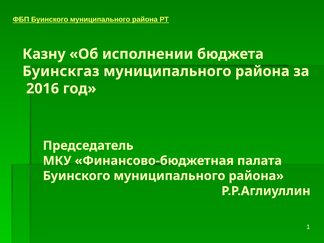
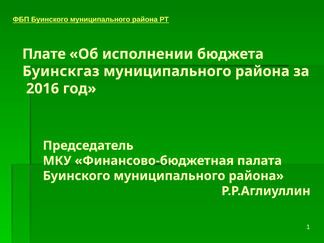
Казну: Казну -> Плате (44, 54)
